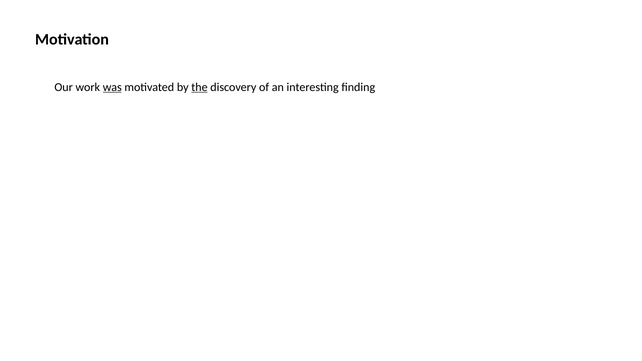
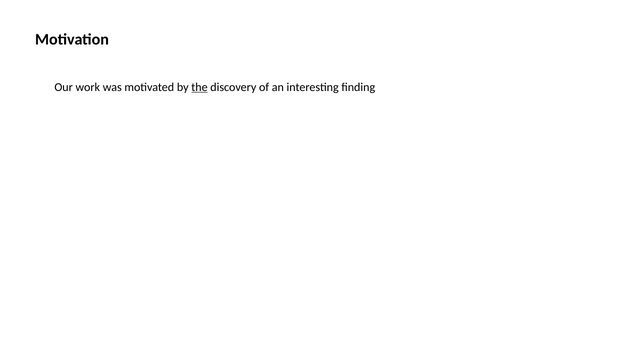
was underline: present -> none (112, 87)
